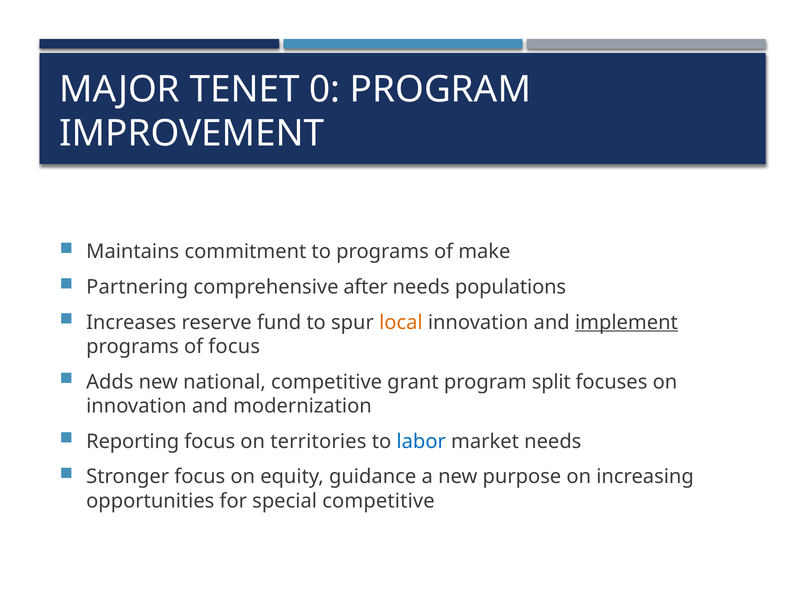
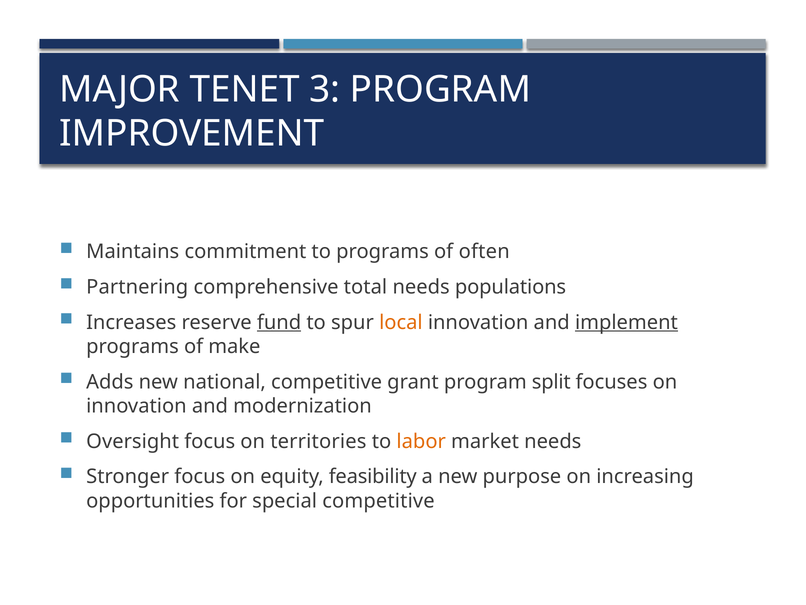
0: 0 -> 3 (325, 89)
make: make -> often (484, 252)
after: after -> total (365, 287)
fund underline: none -> present (279, 322)
of focus: focus -> make (234, 346)
Reporting: Reporting -> Oversight (133, 441)
labor colour: blue -> orange (421, 441)
guidance: guidance -> feasibility (373, 476)
